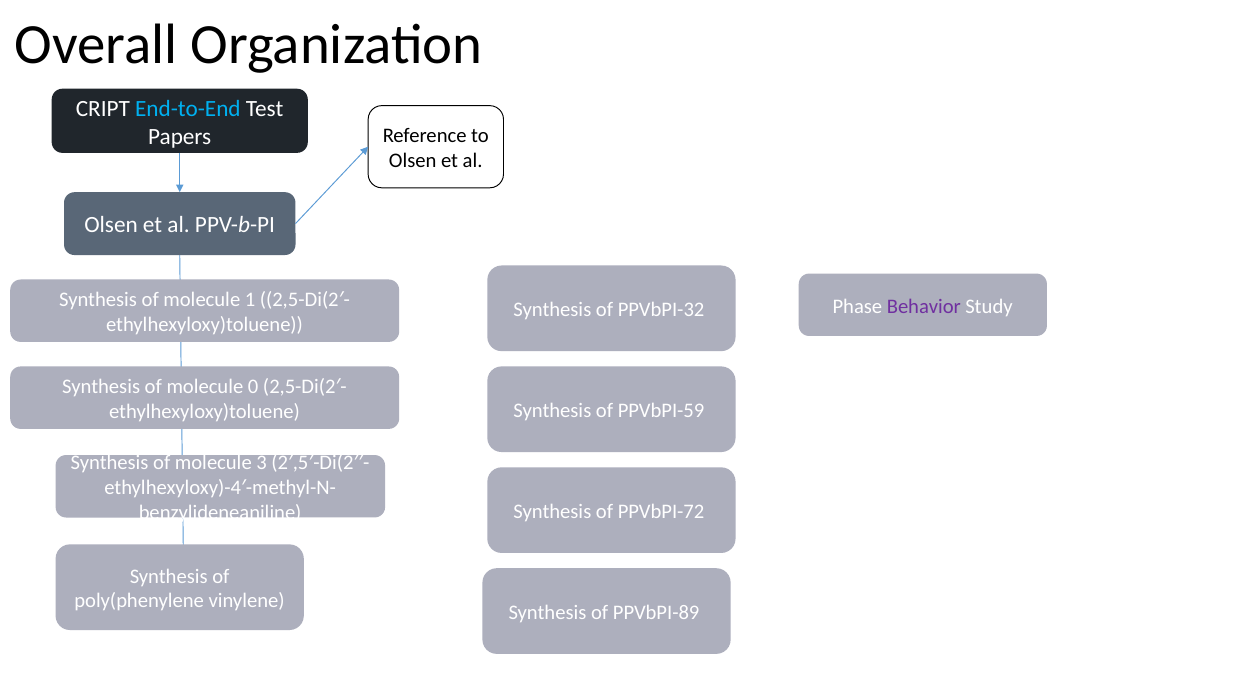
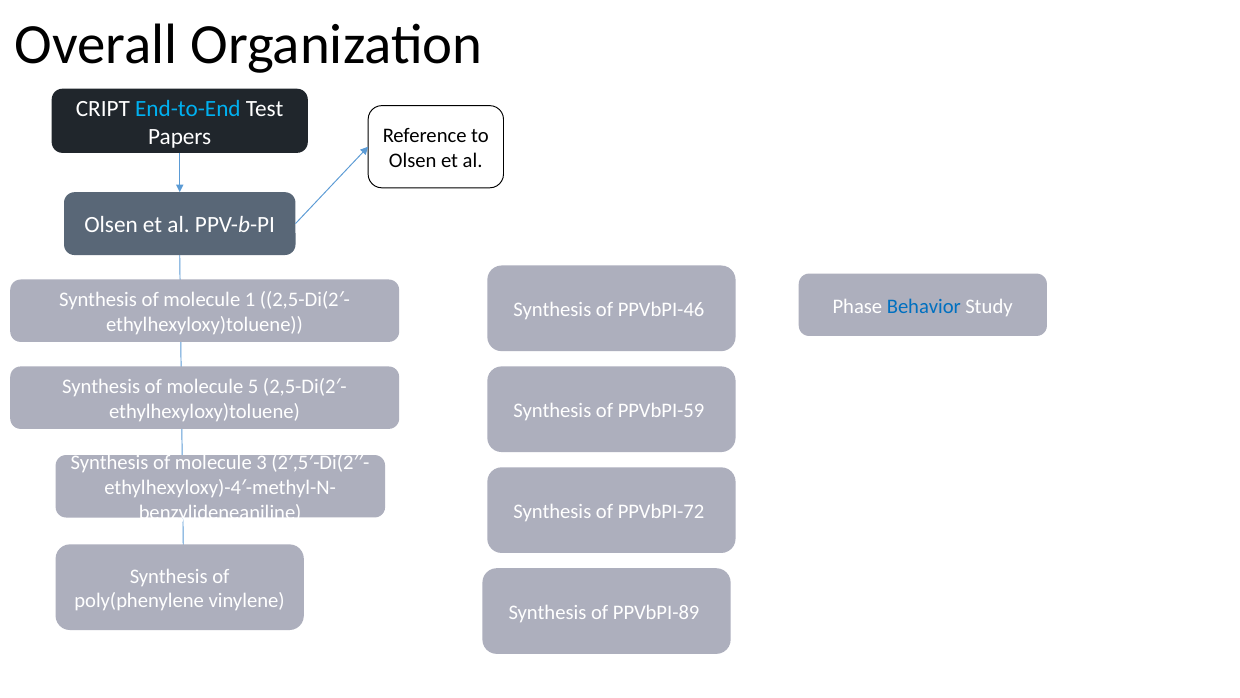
Behavior colour: purple -> blue (924, 306)
PPVbPI-32: PPVbPI-32 -> PPVbPI-46 (661, 310)
0: 0 -> 5 (253, 386)
